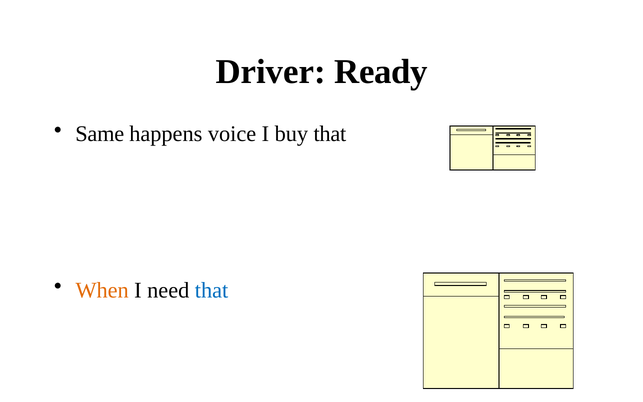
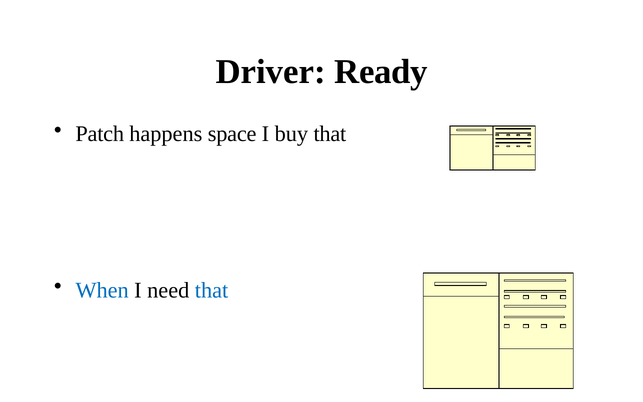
Same: Same -> Patch (100, 134)
voice: voice -> space (232, 134)
When colour: orange -> blue (102, 290)
